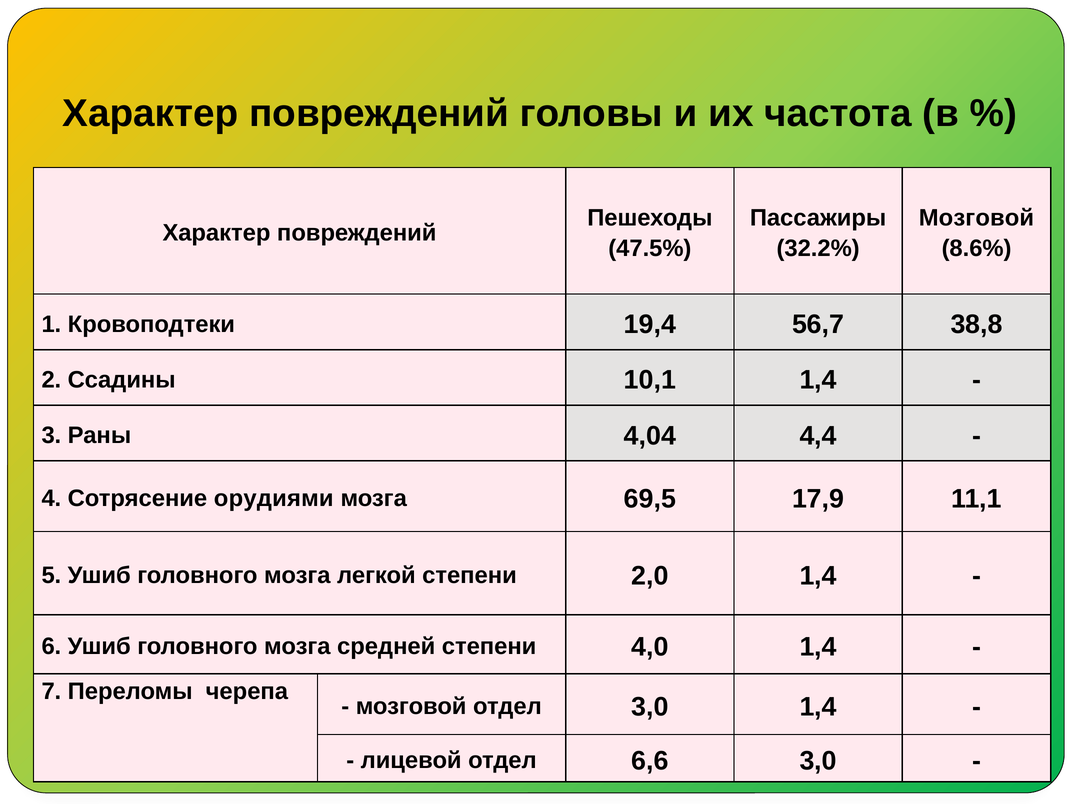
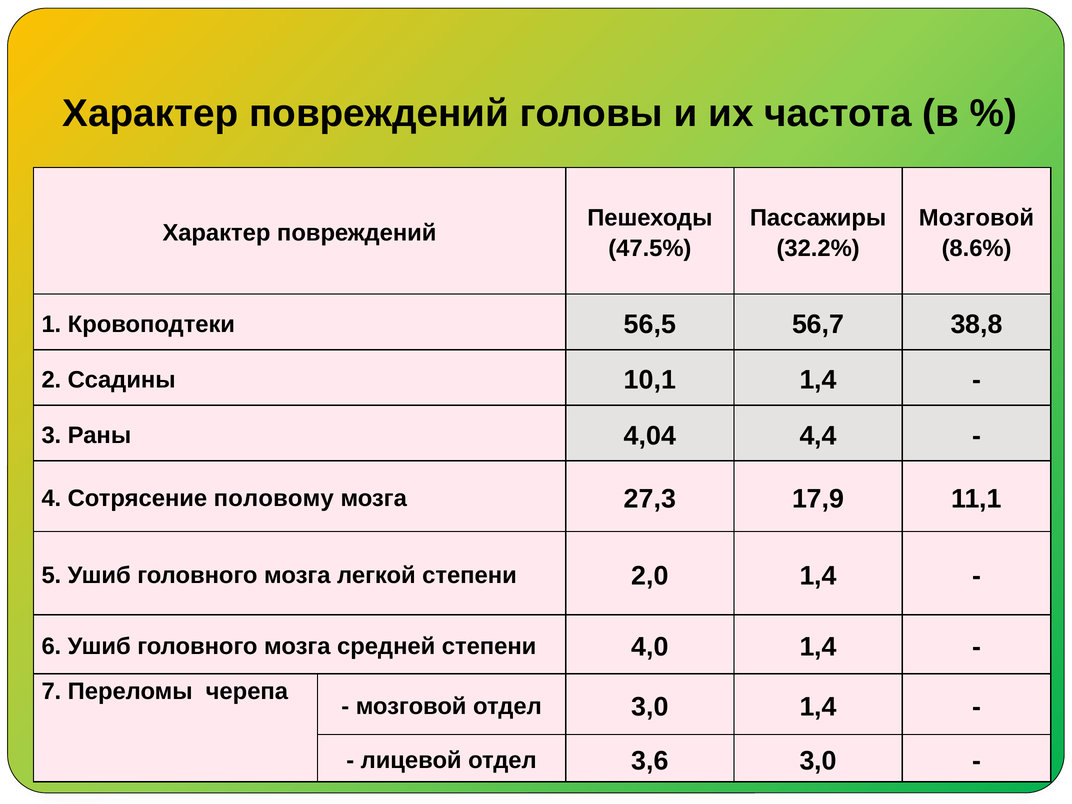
19,4: 19,4 -> 56,5 (650, 325)
орудиями: орудиями -> половому (274, 499)
69,5: 69,5 -> 27,3 (650, 499)
6,6: 6,6 -> 3,6 (650, 761)
